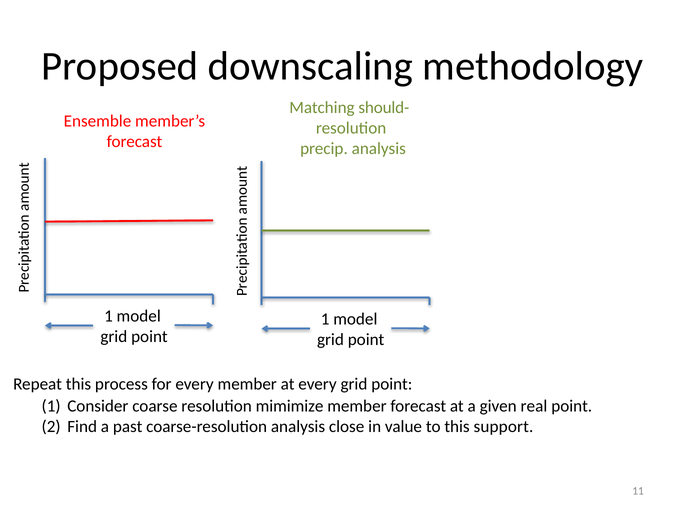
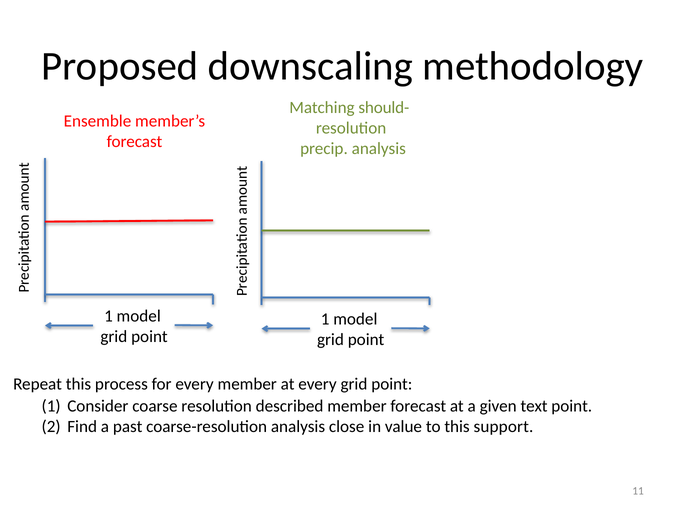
mimimize: mimimize -> described (290, 406)
real: real -> text (534, 406)
